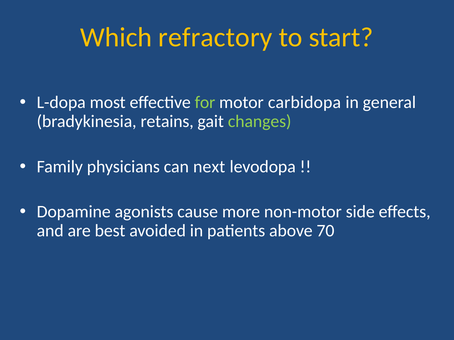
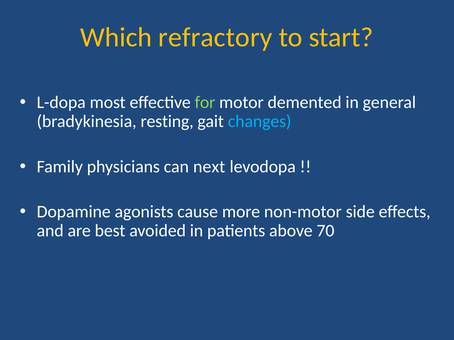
carbidopa: carbidopa -> demented (305, 103)
retains: retains -> resting (167, 122)
changes colour: light green -> light blue (260, 122)
